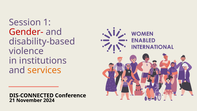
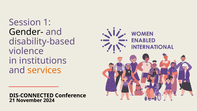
Gender- colour: red -> black (26, 32)
